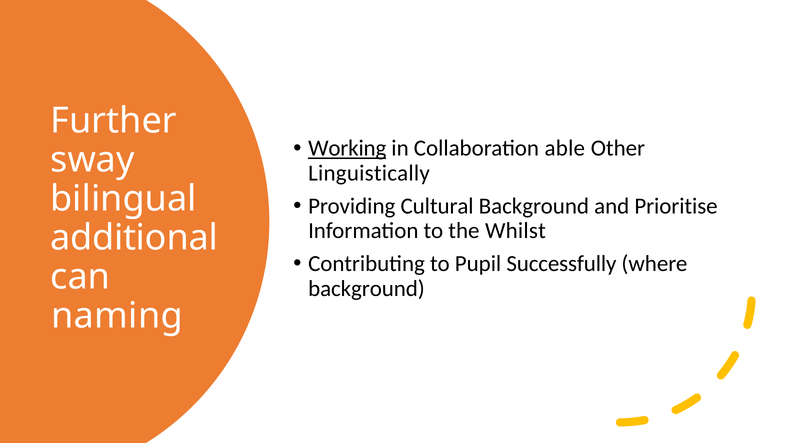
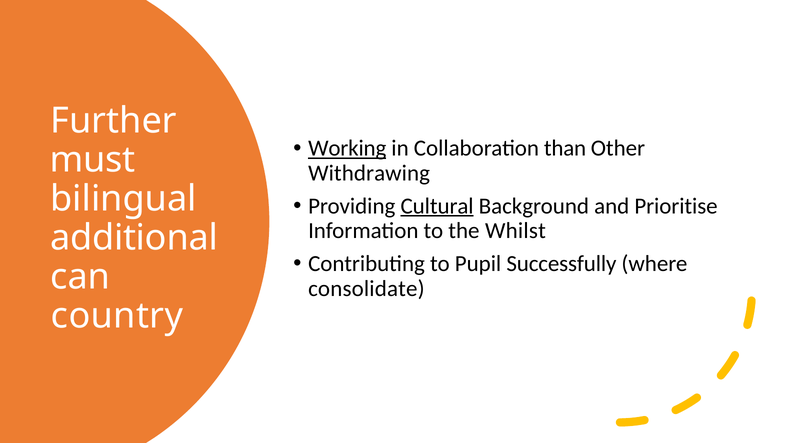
able: able -> than (565, 148)
sway: sway -> must (93, 160)
Linguistically: Linguistically -> Withdrawing (369, 173)
Cultural underline: none -> present (437, 206)
background: background -> consolidate (366, 289)
naming: naming -> country (117, 316)
